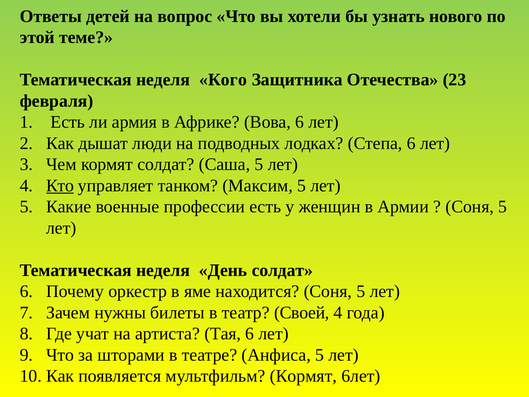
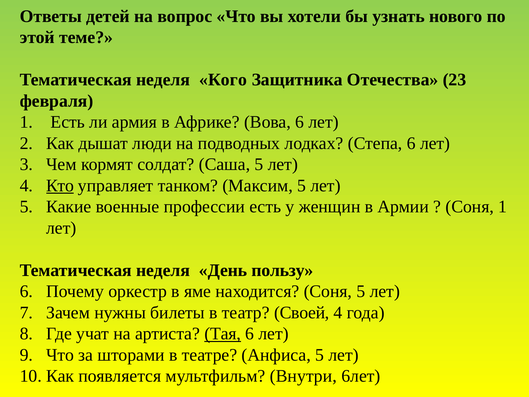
5: 5 -> 1 (503, 207)
День солдат: солдат -> пользу (282, 270)
Тая underline: none -> present (223, 334)
мультфильм Кормят: Кормят -> Внутри (303, 376)
